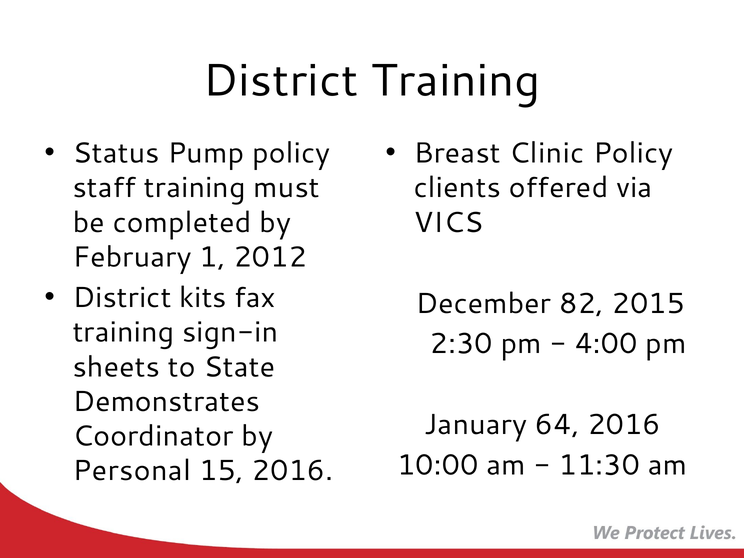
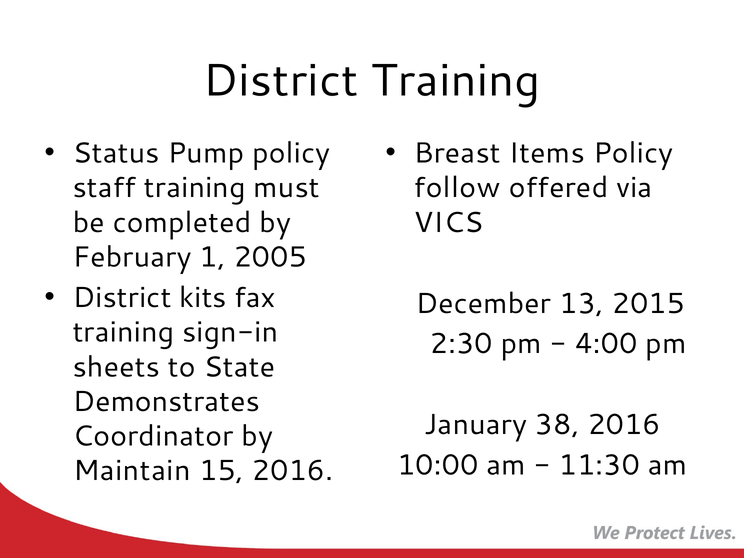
Clinic: Clinic -> Items (547, 153)
clients: clients -> follow (457, 188)
2012: 2012 -> 2005 (270, 257)
82: 82 -> 13 (582, 303)
64: 64 -> 38 (557, 425)
Personal: Personal -> Maintain (132, 471)
